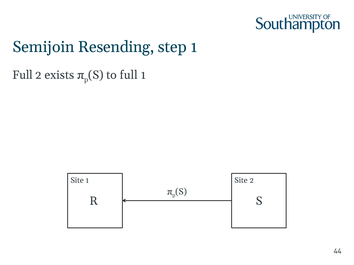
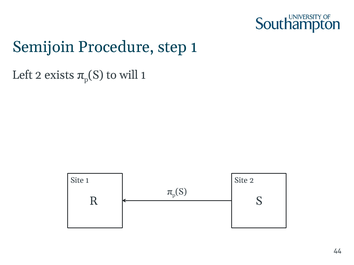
Resending: Resending -> Procedure (116, 47)
Full: Full -> Left (23, 75)
to full: full -> will (129, 75)
